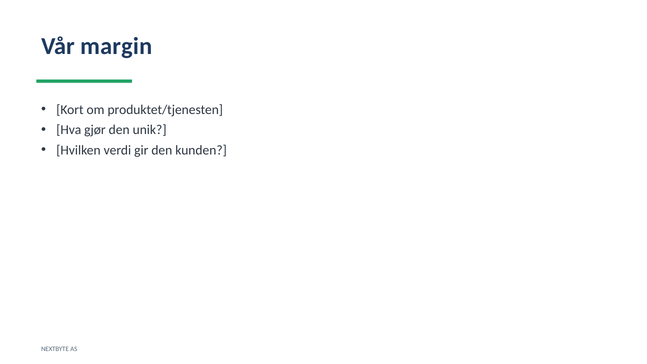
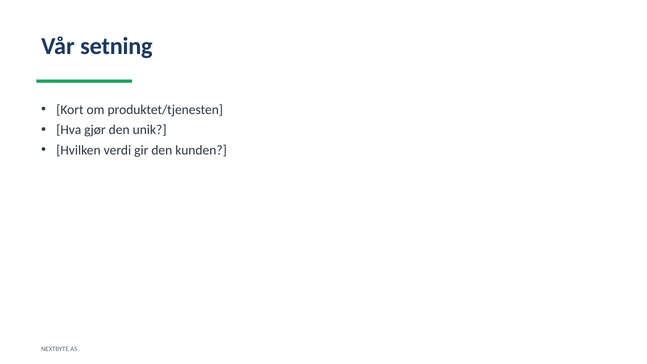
margin: margin -> setning (116, 46)
